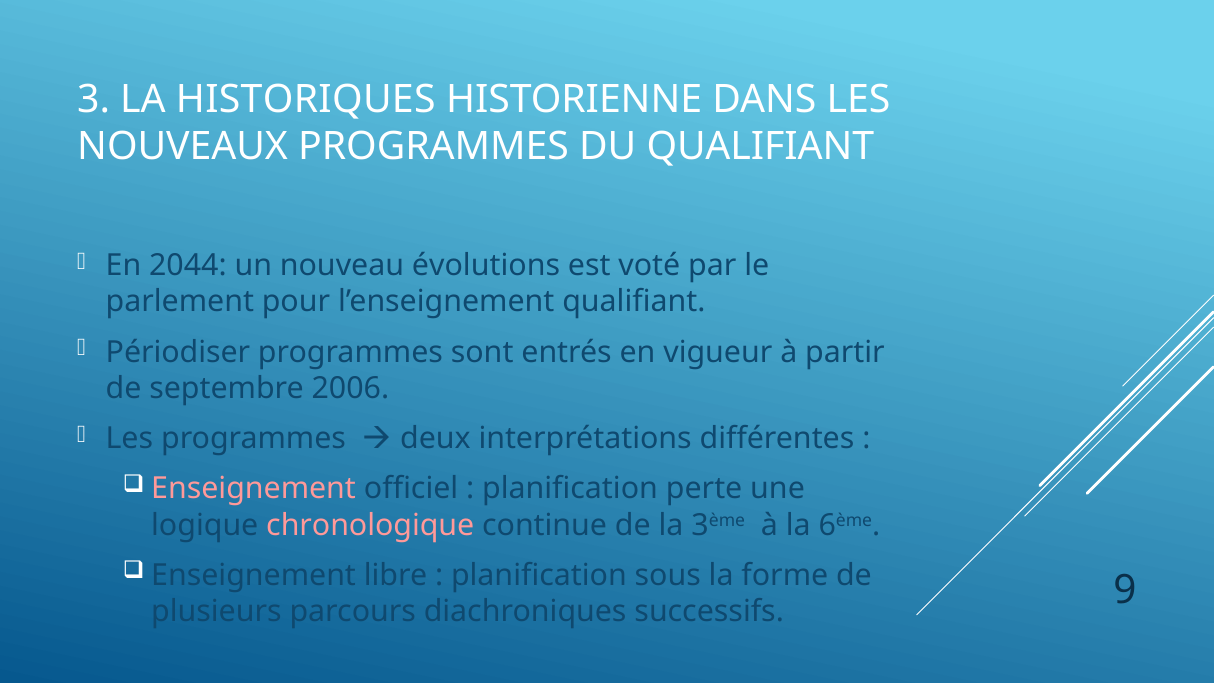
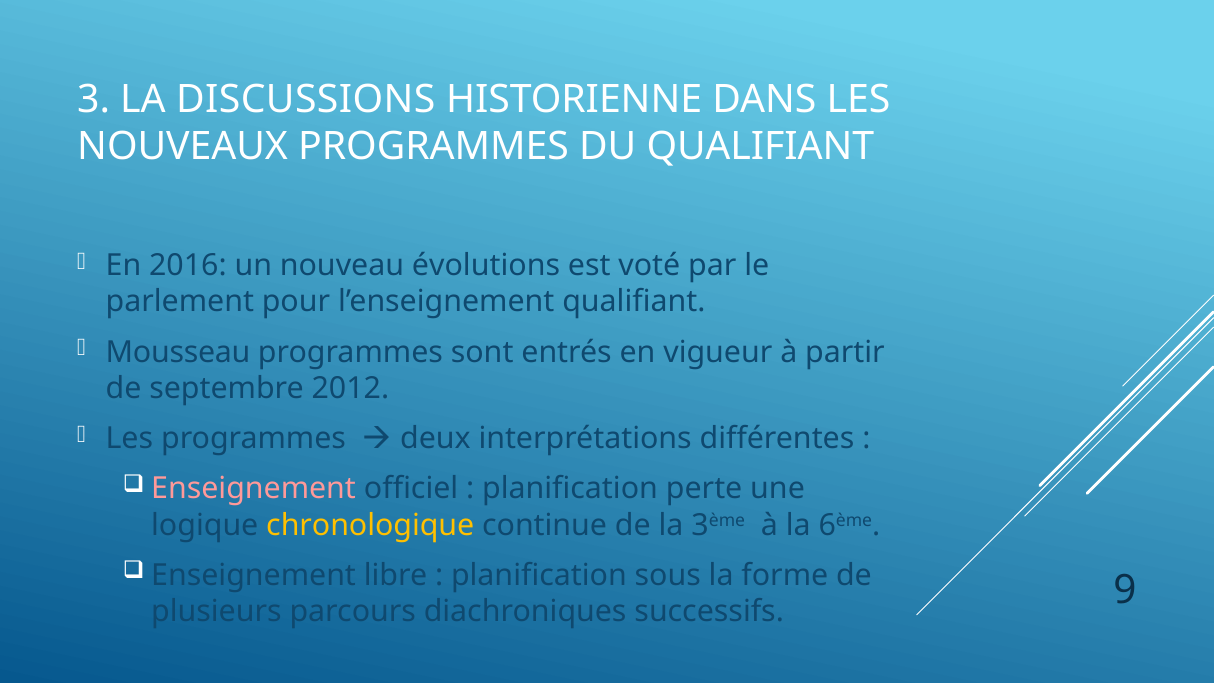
HISTORIQUES: HISTORIQUES -> DISCUSSIONS (306, 99)
2044: 2044 -> 2016 (188, 265)
Périodiser: Périodiser -> Mousseau (178, 352)
2006: 2006 -> 2012 (350, 388)
chronologique colour: pink -> yellow (370, 525)
